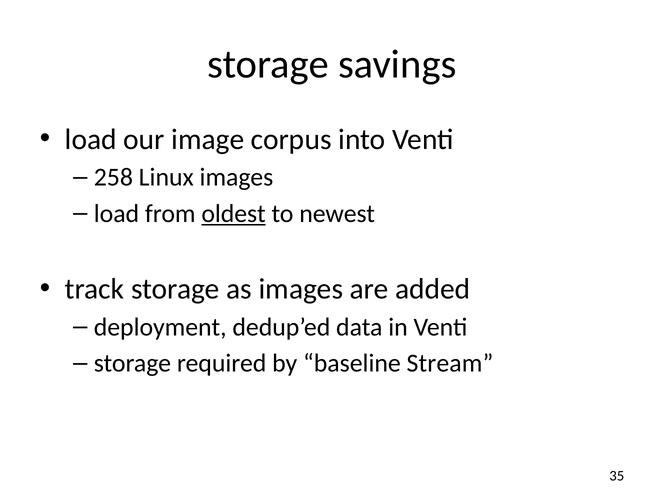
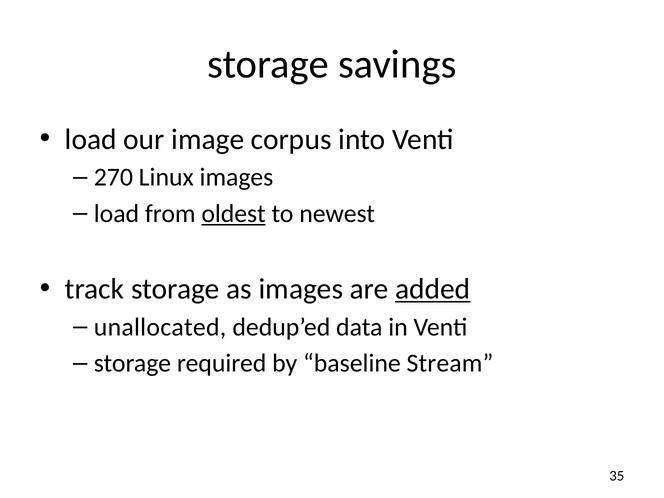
258: 258 -> 270 (113, 177)
added underline: none -> present (433, 289)
deployment: deployment -> unallocated (160, 327)
